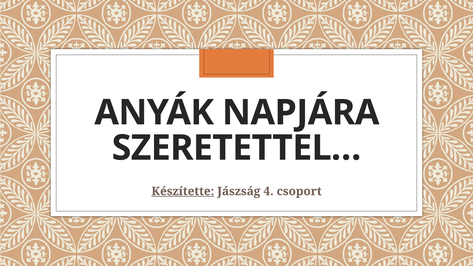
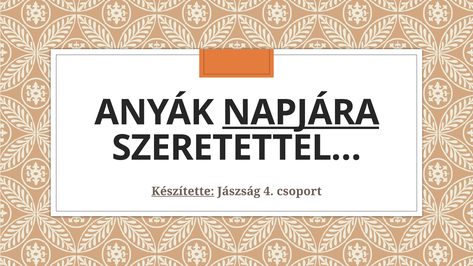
NAPJÁRA underline: none -> present (301, 113)
